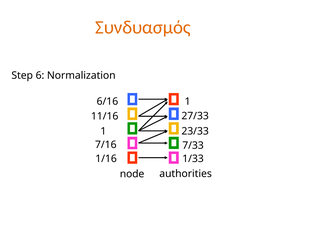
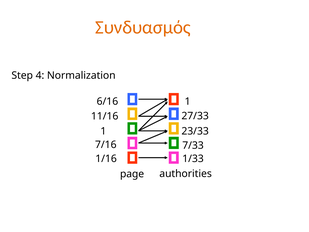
6: 6 -> 4 (40, 75)
node: node -> page (132, 174)
